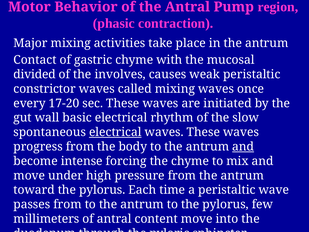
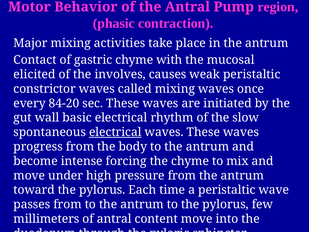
divided: divided -> elicited (34, 74)
17-20: 17-20 -> 84-20 (64, 103)
and underline: present -> none (243, 146)
